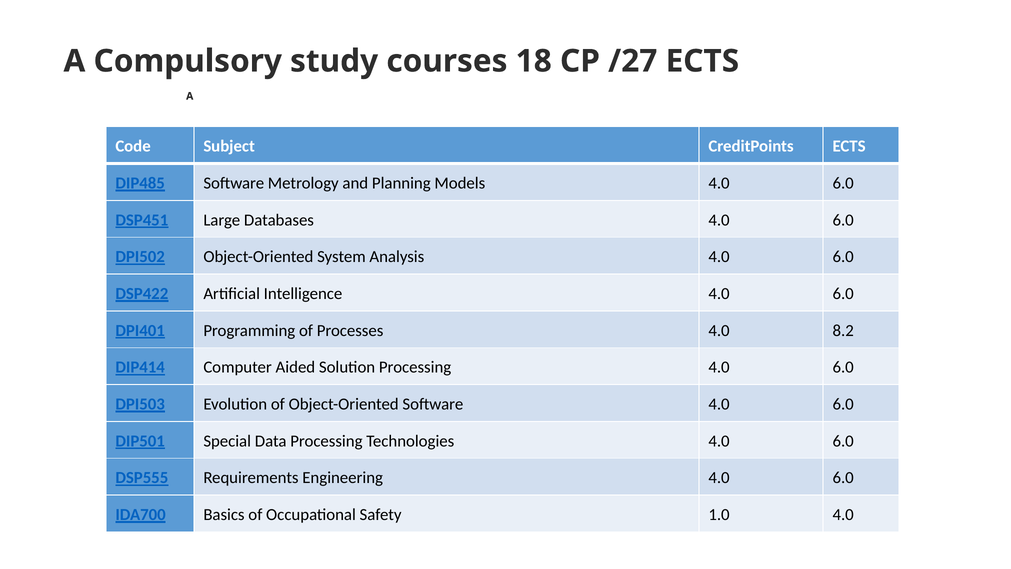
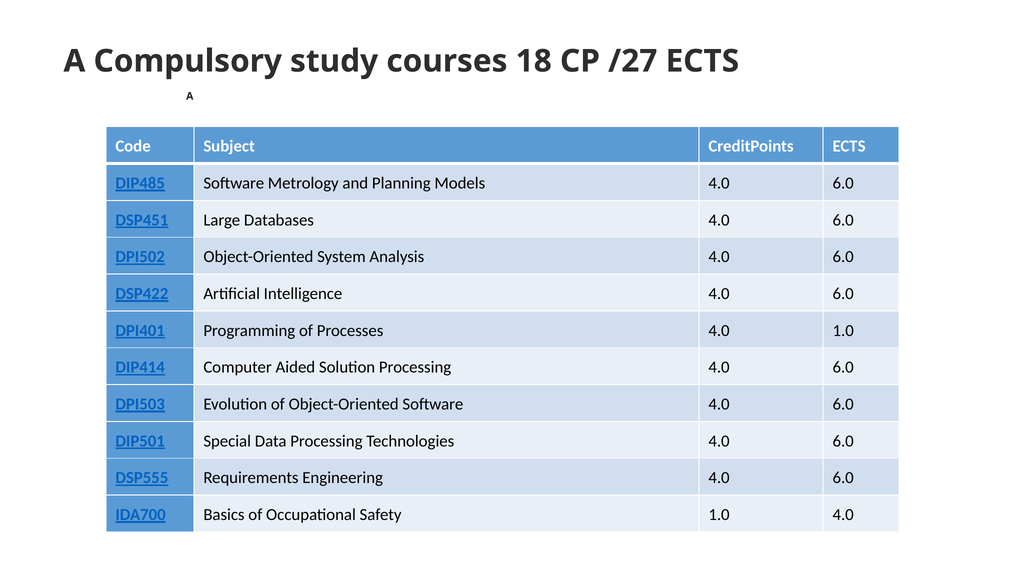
4.0 8.2: 8.2 -> 1.0 (843, 330)
